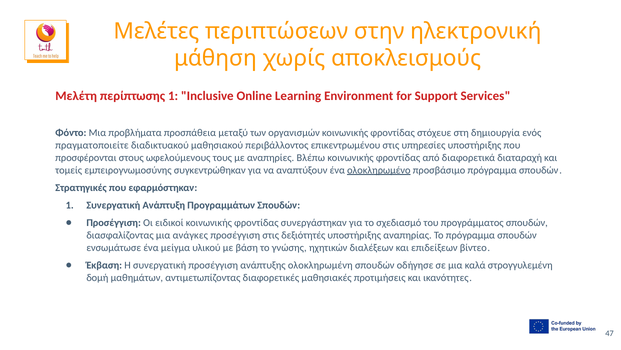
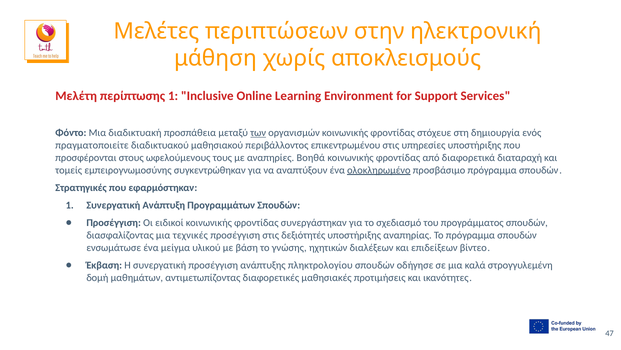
προβλήματα: προβλήματα -> διαδικτυακή (135, 133)
των underline: none -> present (258, 133)
Βλέπω: Βλέπω -> Βοηθά (311, 157)
ανάγκες: ανάγκες -> τεχνικές (190, 235)
ολοκληρωμένη: ολοκληρωμένη -> πληκτρολογίου (320, 265)
